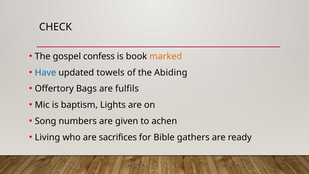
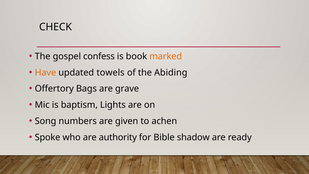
Have colour: blue -> orange (45, 72)
fulfils: fulfils -> grave (127, 89)
Living: Living -> Spoke (48, 137)
sacrifices: sacrifices -> authority (118, 137)
gathers: gathers -> shadow (193, 137)
